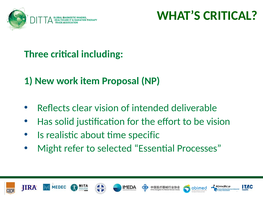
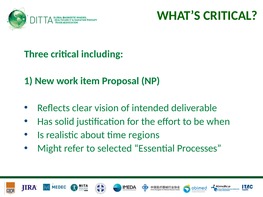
be vision: vision -> when (218, 122)
specific: specific -> regions (144, 135)
